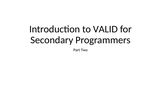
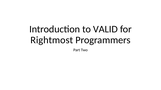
Secondary: Secondary -> Rightmost (52, 40)
